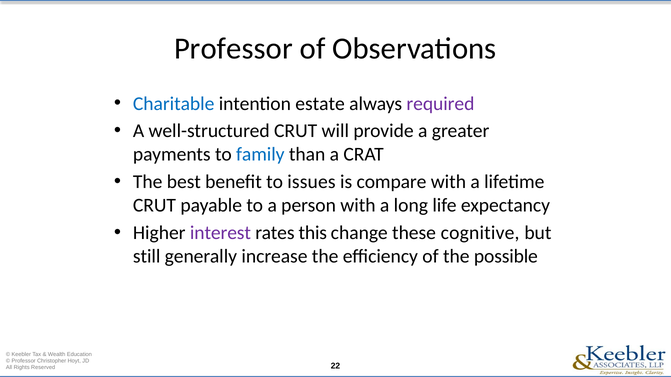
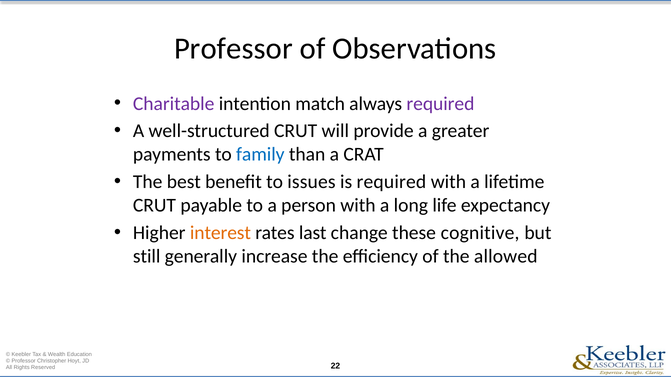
Charitable colour: blue -> purple (174, 104)
estate: estate -> match (320, 104)
is compare: compare -> required (391, 182)
interest colour: purple -> orange (220, 233)
this: this -> last (313, 233)
possible: possible -> allowed (506, 256)
